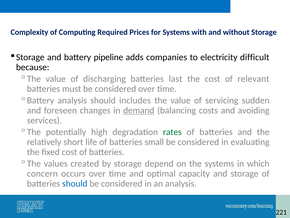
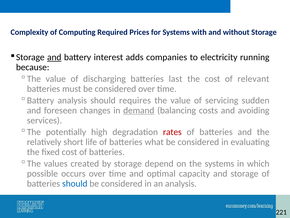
and underline: none -> present (54, 57)
pipeline: pipeline -> interest (108, 57)
difficult: difficult -> running (255, 57)
includes: includes -> requires (135, 100)
rates colour: green -> red (172, 132)
small: small -> what (154, 142)
concern: concern -> possible (42, 173)
